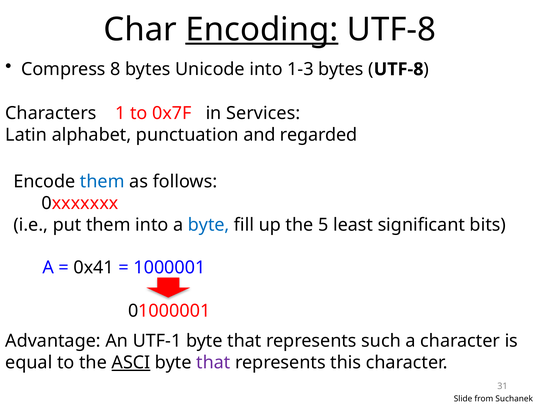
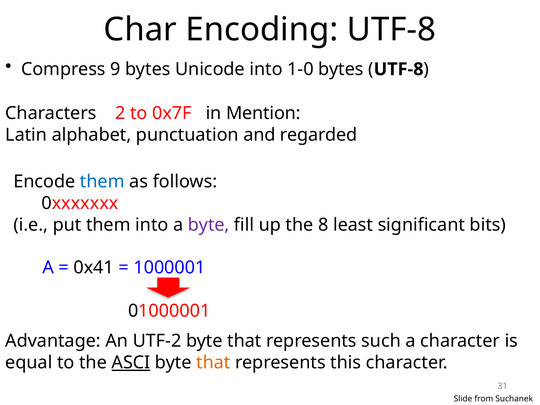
Encoding underline: present -> none (262, 30)
8: 8 -> 9 (115, 69)
1-3: 1-3 -> 1-0 (300, 69)
1: 1 -> 2 (120, 113)
Services: Services -> Mention (263, 113)
byte colour: blue -> purple (209, 225)
5: 5 -> 8 (323, 225)
UTF-1: UTF-1 -> UTF-2 (157, 341)
that colour: purple -> orange (213, 363)
